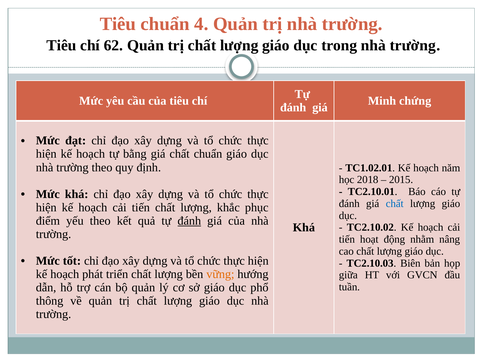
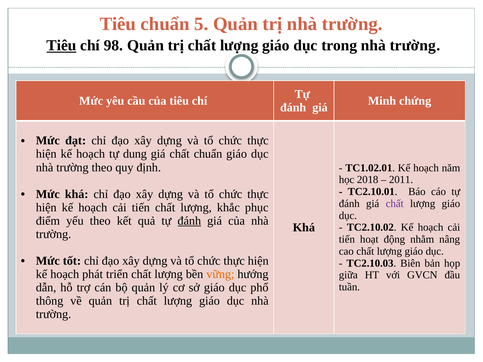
4: 4 -> 5 (201, 24)
Tiêu underline: none -> present (62, 46)
62: 62 -> 98 (113, 46)
bằng: bằng -> dung (135, 154)
2015: 2015 -> 2011 (401, 180)
chất colour: blue -> purple (395, 204)
